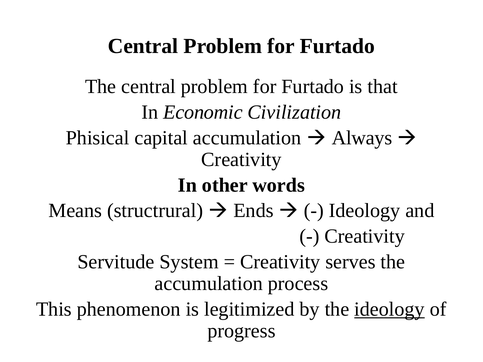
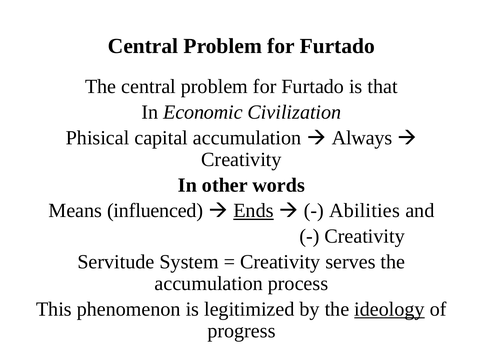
structrural: structrural -> influenced (155, 211)
Ends underline: none -> present (253, 211)
Ideology: Ideology -> Abilities (365, 211)
